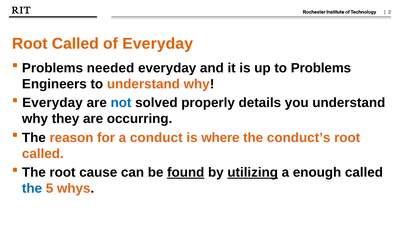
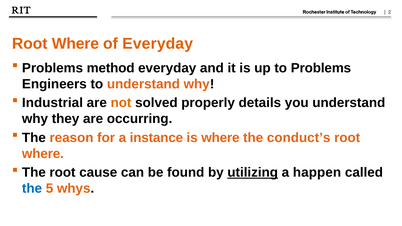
Called: Called -> Where (75, 44)
needed: needed -> method (111, 68)
Everyday: Everyday -> Industrial (52, 103)
not colour: blue -> orange (121, 103)
conduct: conduct -> instance (156, 138)
called: called -> where (43, 154)
found underline: present -> none (186, 173)
enough: enough -> happen (317, 173)
